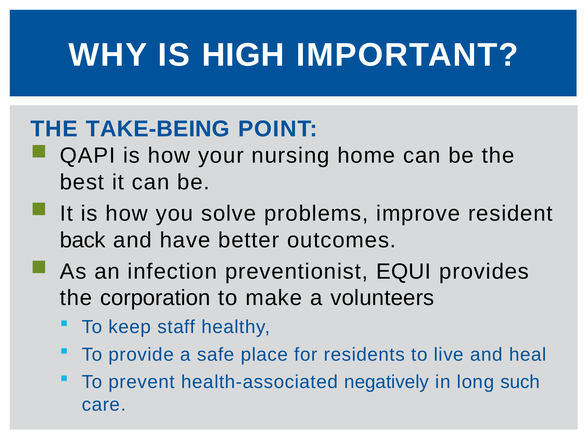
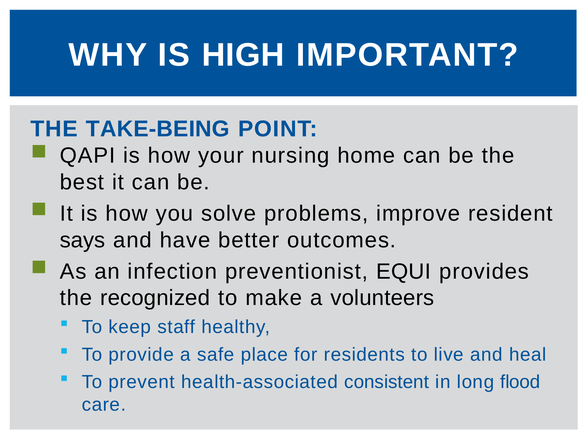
back: back -> says (83, 240)
corporation: corporation -> recognized (155, 298)
negatively: negatively -> consistent (387, 382)
such: such -> flood (520, 382)
